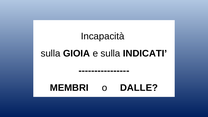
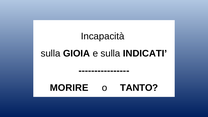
MEMBRI: MEMBRI -> MORIRE (69, 88)
DALLE: DALLE -> TANTO (139, 88)
